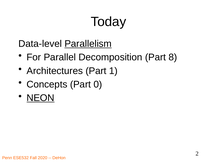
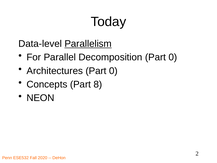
Decomposition Part 8: 8 -> 0 (173, 57)
Architectures Part 1: 1 -> 0 (113, 71)
0: 0 -> 8 (98, 84)
NEON underline: present -> none (41, 98)
